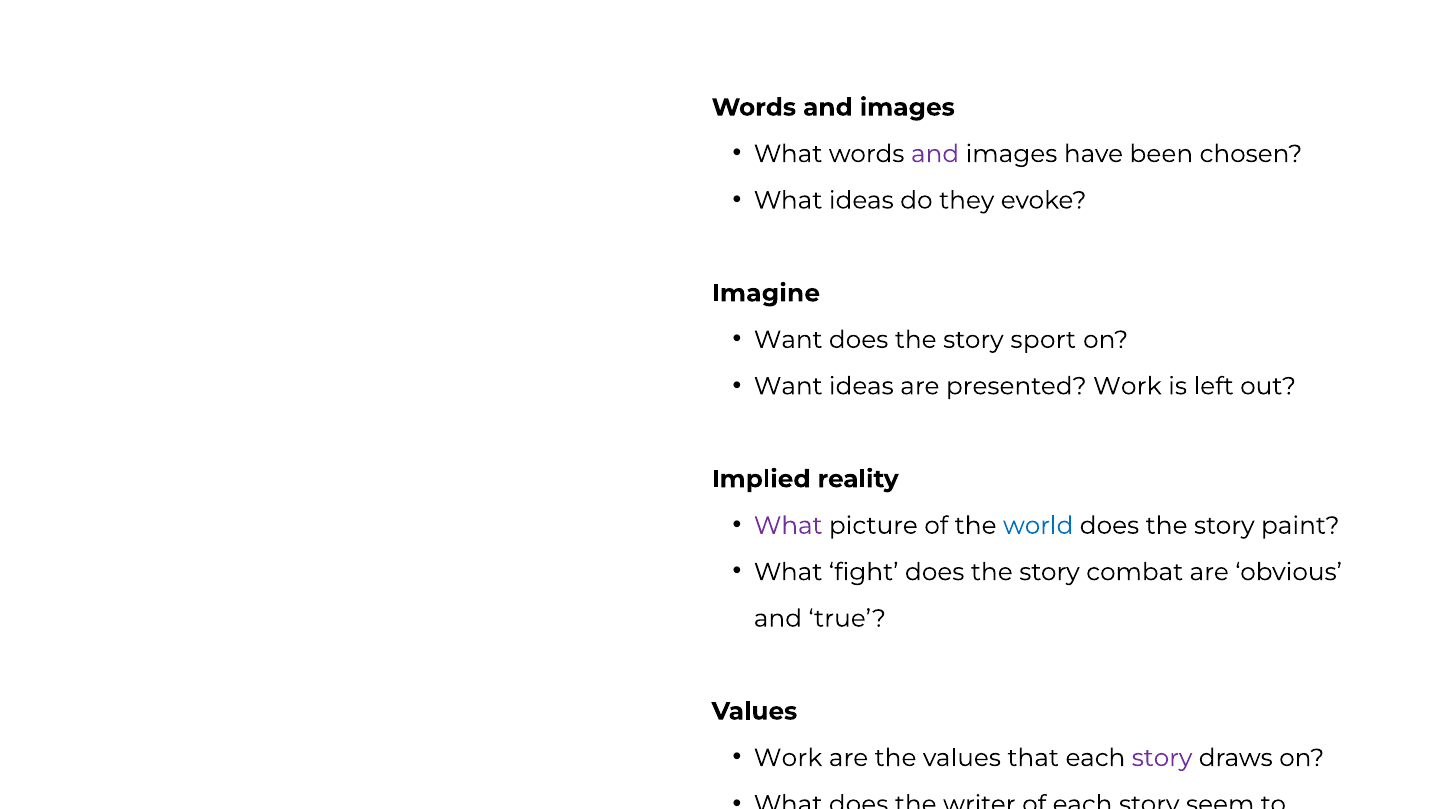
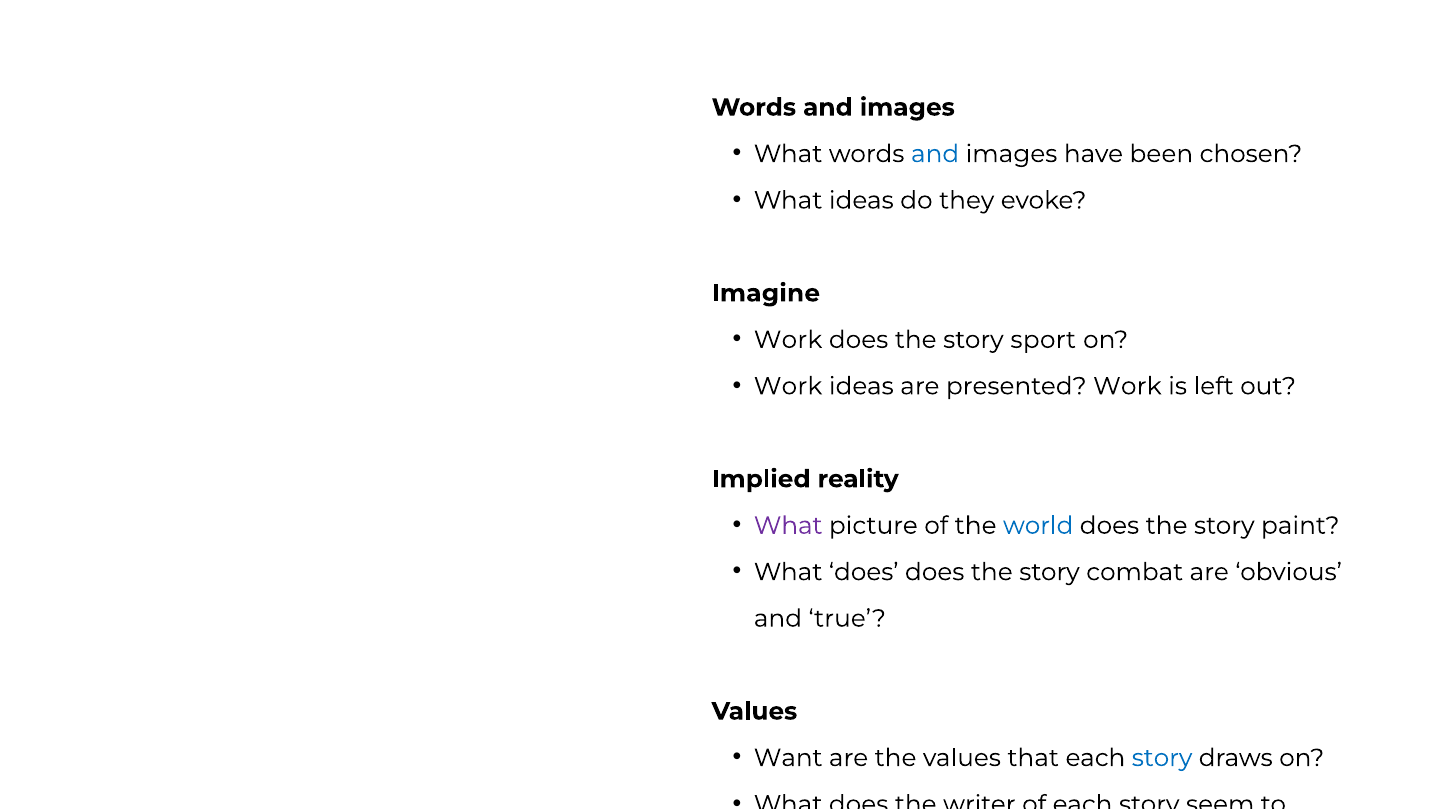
and colour: purple -> blue (935, 154)
Want: Want -> Work (788, 340)
Want: Want -> Work (788, 386)
fight: fight -> does (864, 572)
Work: Work -> Want (788, 758)
story colour: purple -> blue (1162, 758)
